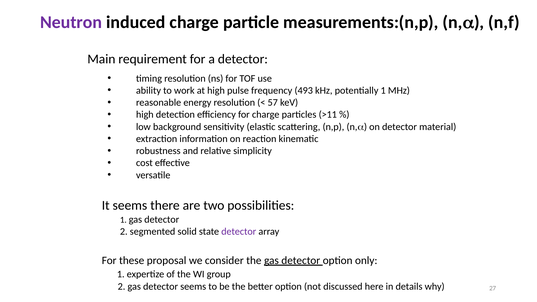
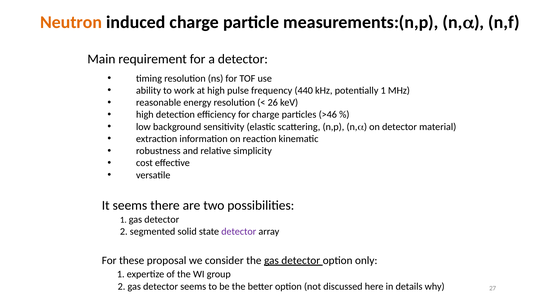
Neutron colour: purple -> orange (71, 22)
493: 493 -> 440 (304, 91)
57: 57 -> 26 (273, 103)
>11: >11 -> >46 (328, 115)
